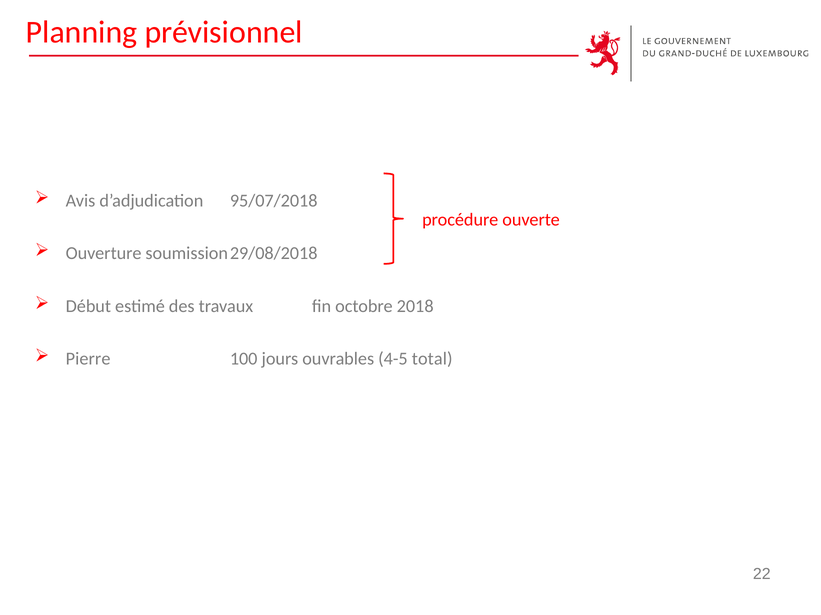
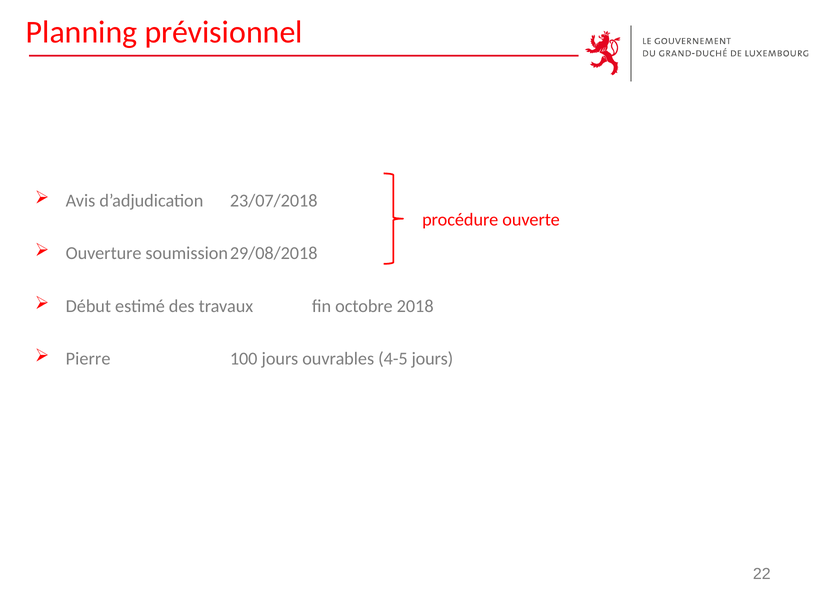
95/07/2018: 95/07/2018 -> 23/07/2018 (274, 201)
4-5 total: total -> jours (432, 359)
